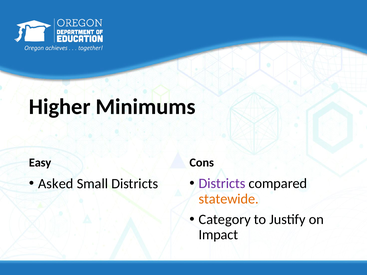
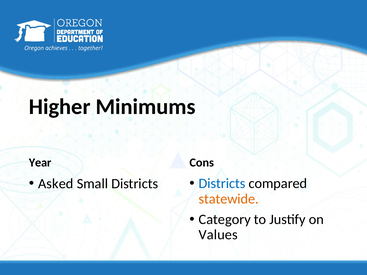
Easy: Easy -> Year (40, 163)
Districts colour: purple -> blue (222, 184)
Impact: Impact -> Values (218, 235)
